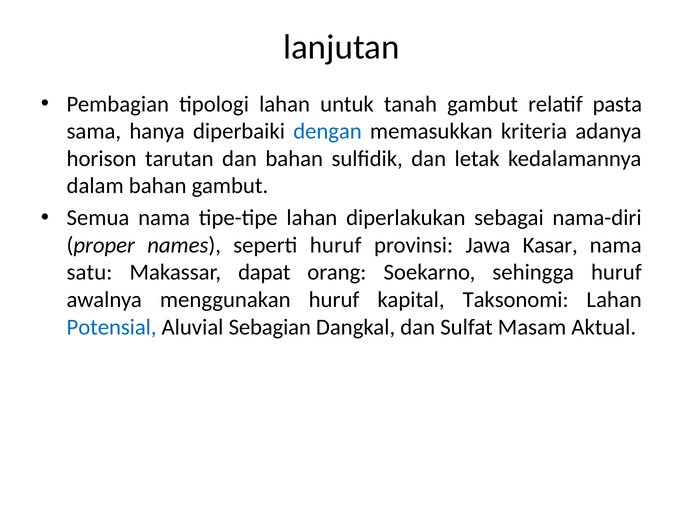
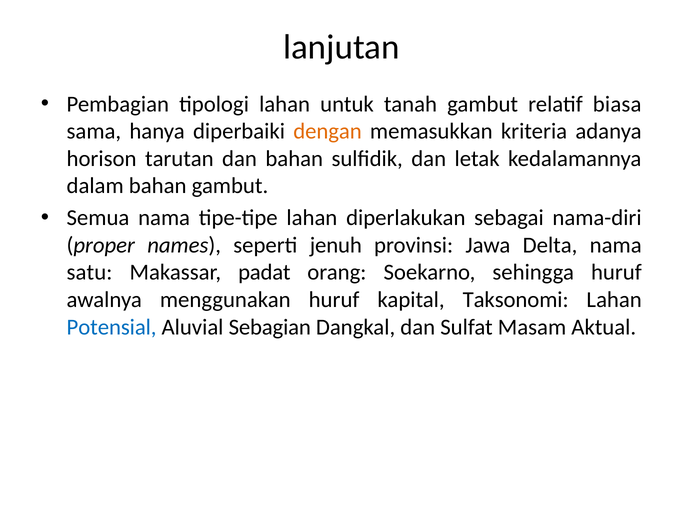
pasta: pasta -> biasa (617, 104)
dengan colour: blue -> orange (328, 131)
seperti huruf: huruf -> jenuh (336, 245)
Kasar: Kasar -> Delta (550, 245)
dapat: dapat -> padat (264, 273)
